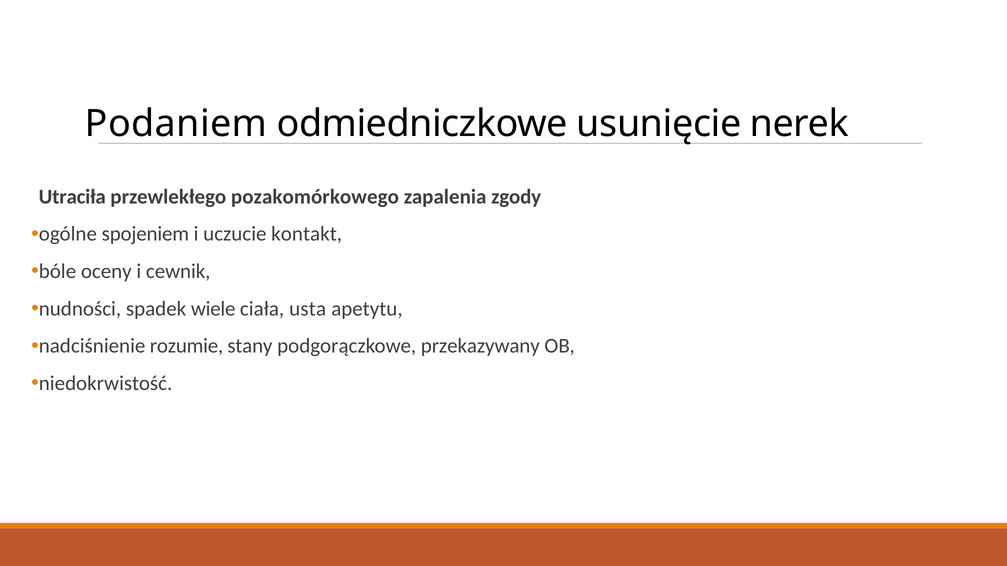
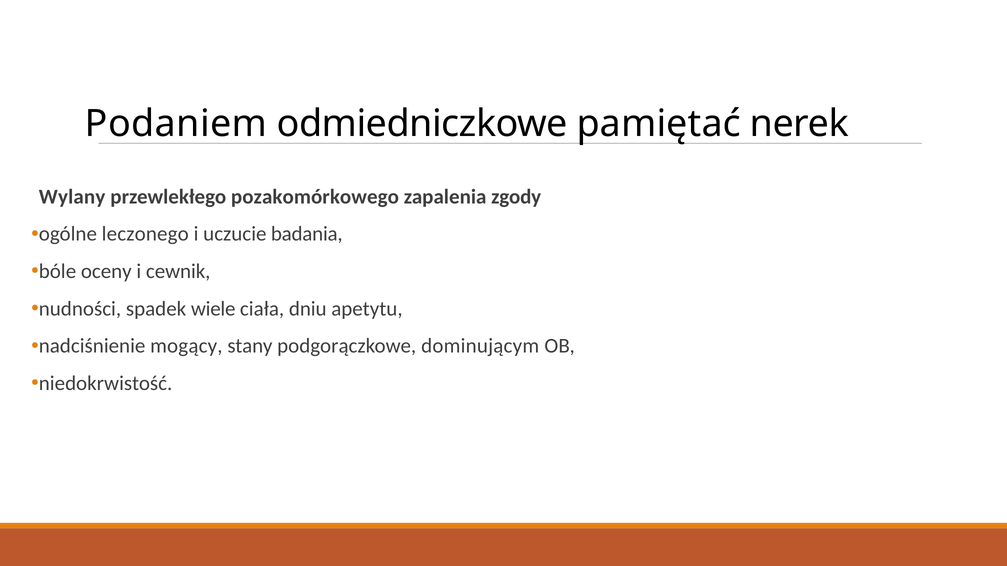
usunięcie: usunięcie -> pamiętać (659, 124)
Utraciła: Utraciła -> Wylany (72, 197)
spojeniem: spojeniem -> leczonego (145, 234)
kontakt: kontakt -> badania (307, 234)
usta: usta -> dniu (308, 309)
rozumie: rozumie -> mogący (186, 346)
przekazywany: przekazywany -> dominującym (480, 346)
